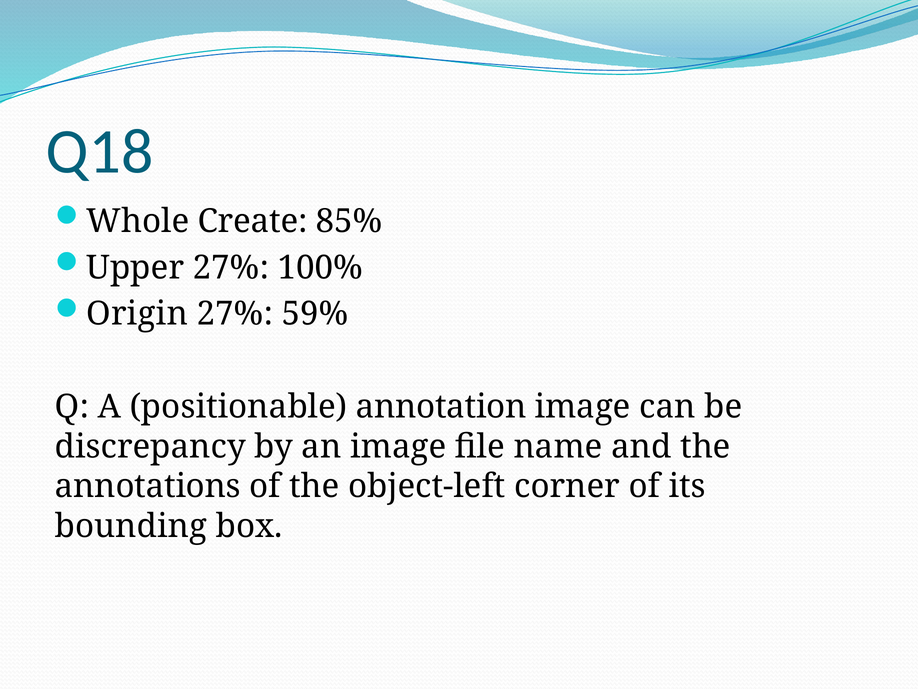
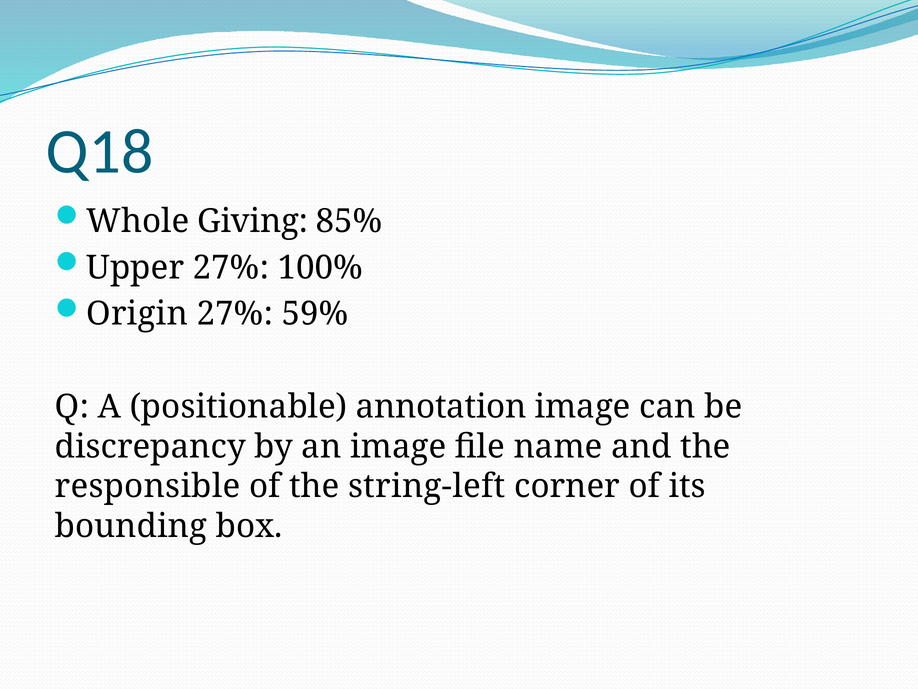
Create: Create -> Giving (253, 221)
annotations: annotations -> responsible (148, 486)
object-left: object-left -> string-left (427, 486)
